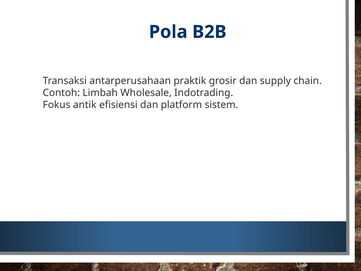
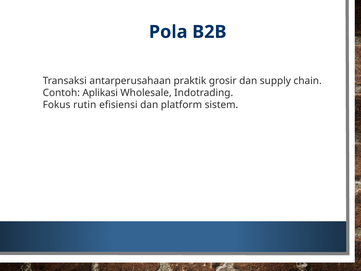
Limbah: Limbah -> Aplikasi (100, 93)
antik: antik -> rutin (85, 105)
